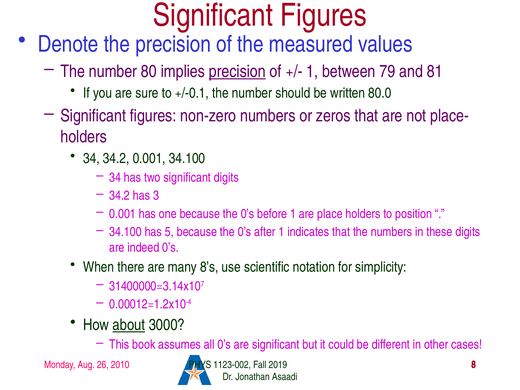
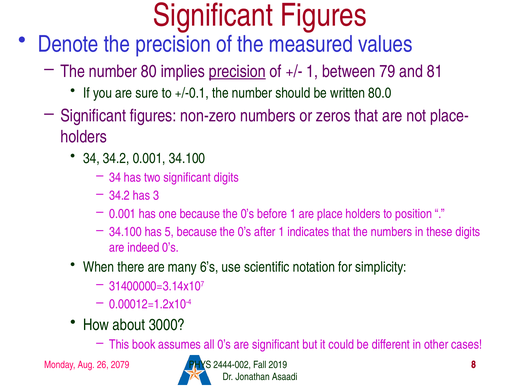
8’s: 8’s -> 6’s (209, 267)
about underline: present -> none (129, 325)
2010: 2010 -> 2079 (120, 365)
1123-002: 1123-002 -> 2444-002 (232, 365)
